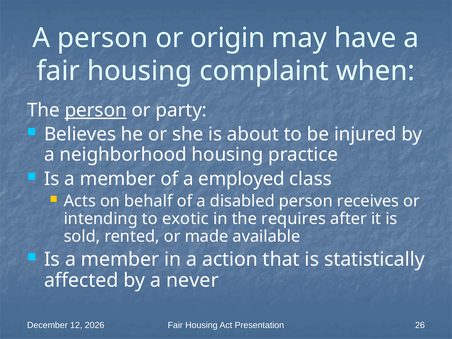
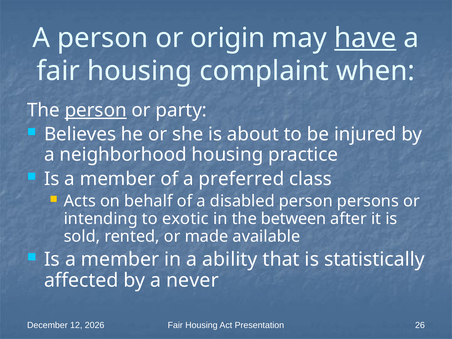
have underline: none -> present (365, 38)
employed: employed -> preferred (241, 179)
receives: receives -> persons (368, 201)
requires: requires -> between (294, 219)
action: action -> ability (230, 259)
